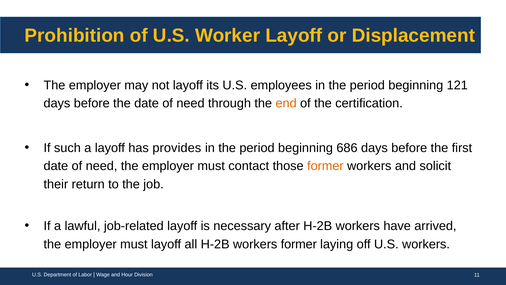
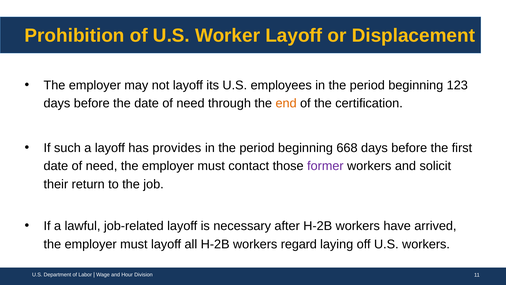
121: 121 -> 123 (457, 85)
686: 686 -> 668 (347, 148)
former colour: orange -> purple (325, 166)
workers former: former -> regard (299, 244)
